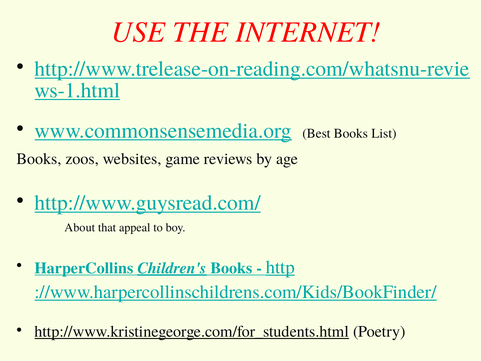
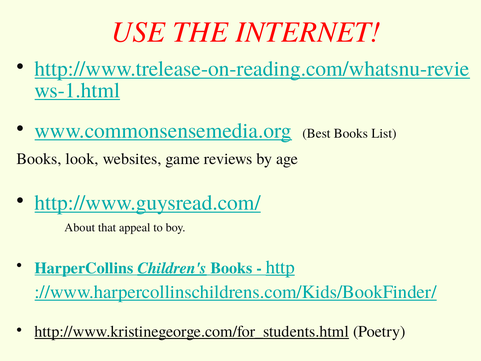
zoos: zoos -> look (82, 159)
